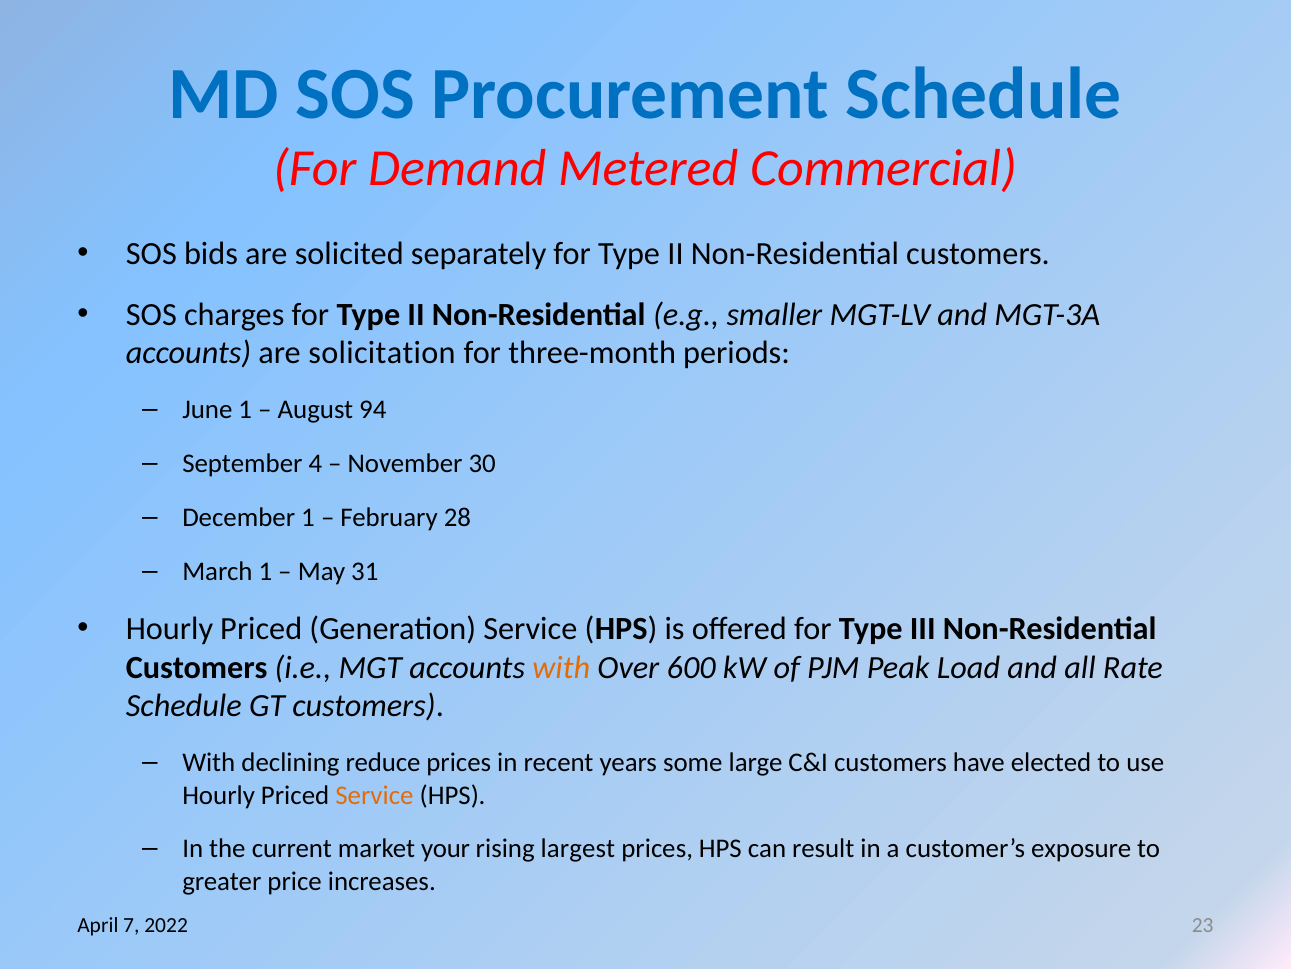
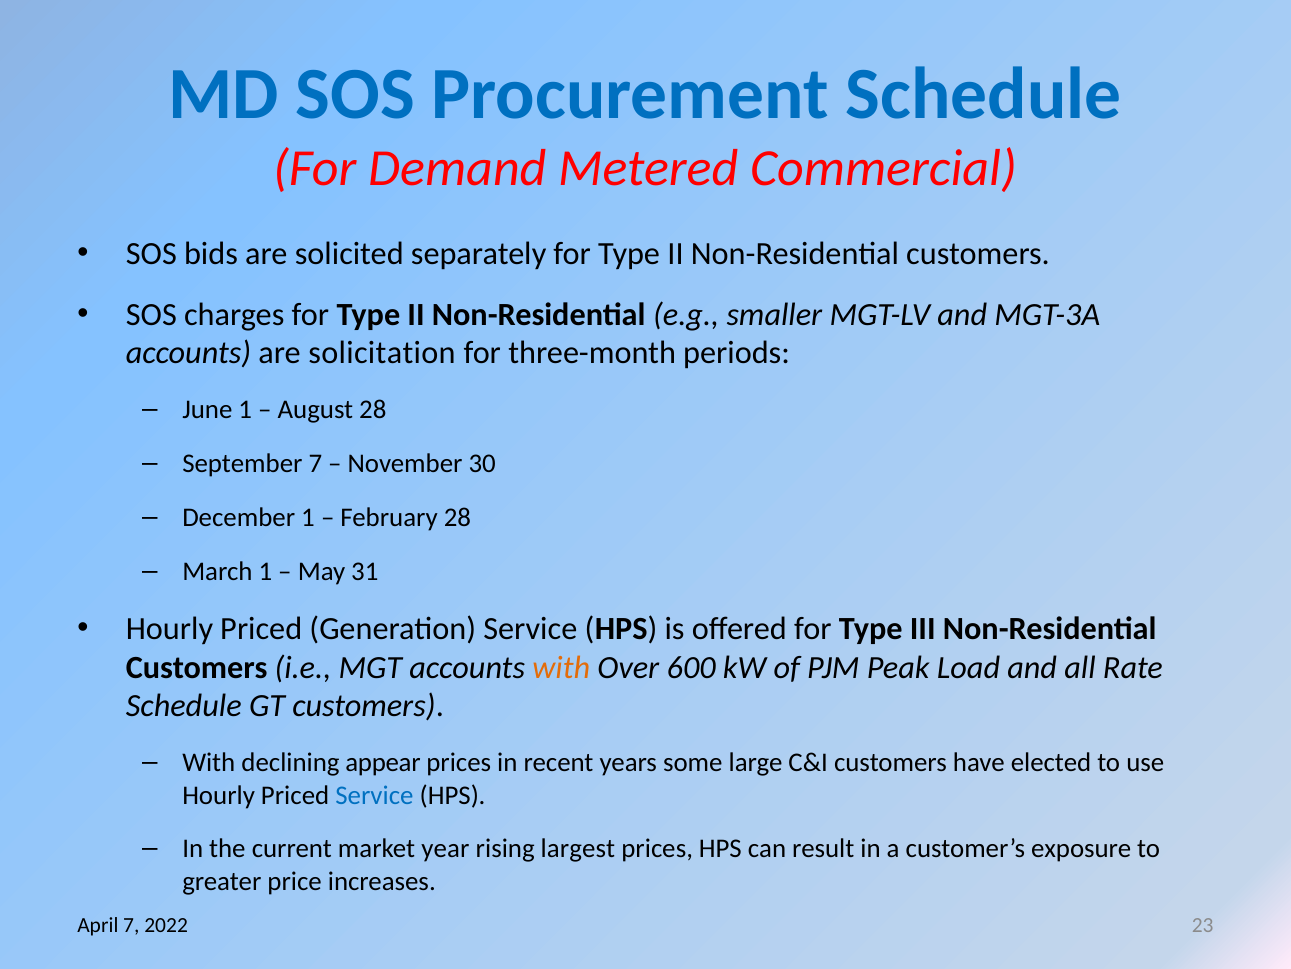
August 94: 94 -> 28 (373, 410)
September 4: 4 -> 7 (315, 463)
reduce: reduce -> appear (383, 762)
Service colour: orange -> blue (374, 795)
your: your -> year (445, 848)
